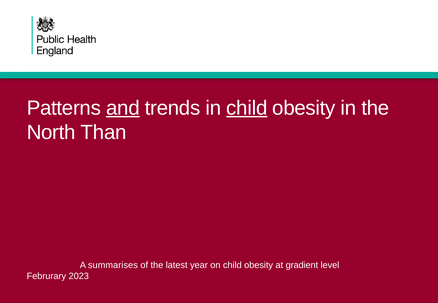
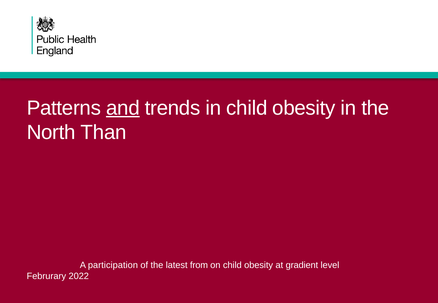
child underline: present -> none (247, 108)
summarises: summarises -> participation (113, 265)
year: year -> from (199, 265)
2023: 2023 -> 2022 (79, 276)
